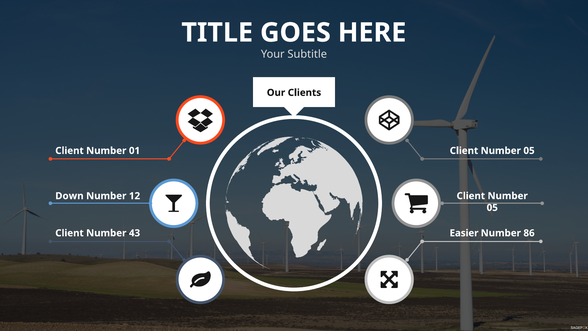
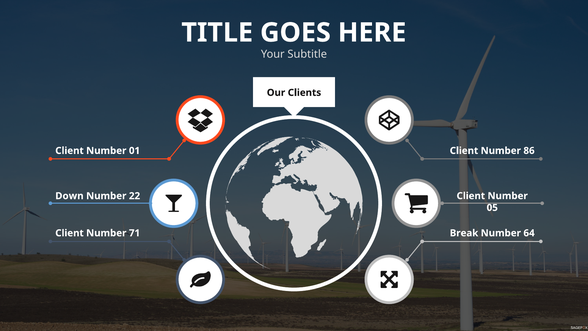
05: 05 -> 86 (529, 151)
12: 12 -> 22 (135, 196)
43: 43 -> 71 (135, 233)
Easier: Easier -> Break (464, 233)
86: 86 -> 64 (529, 233)
